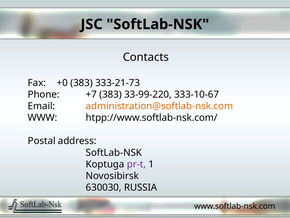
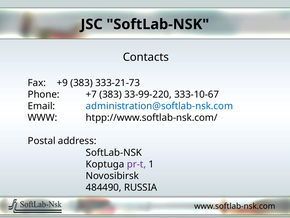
+0: +0 -> +9 (62, 83)
administration@softlab-nsk.com colour: orange -> blue (159, 106)
630030: 630030 -> 484490 (104, 187)
